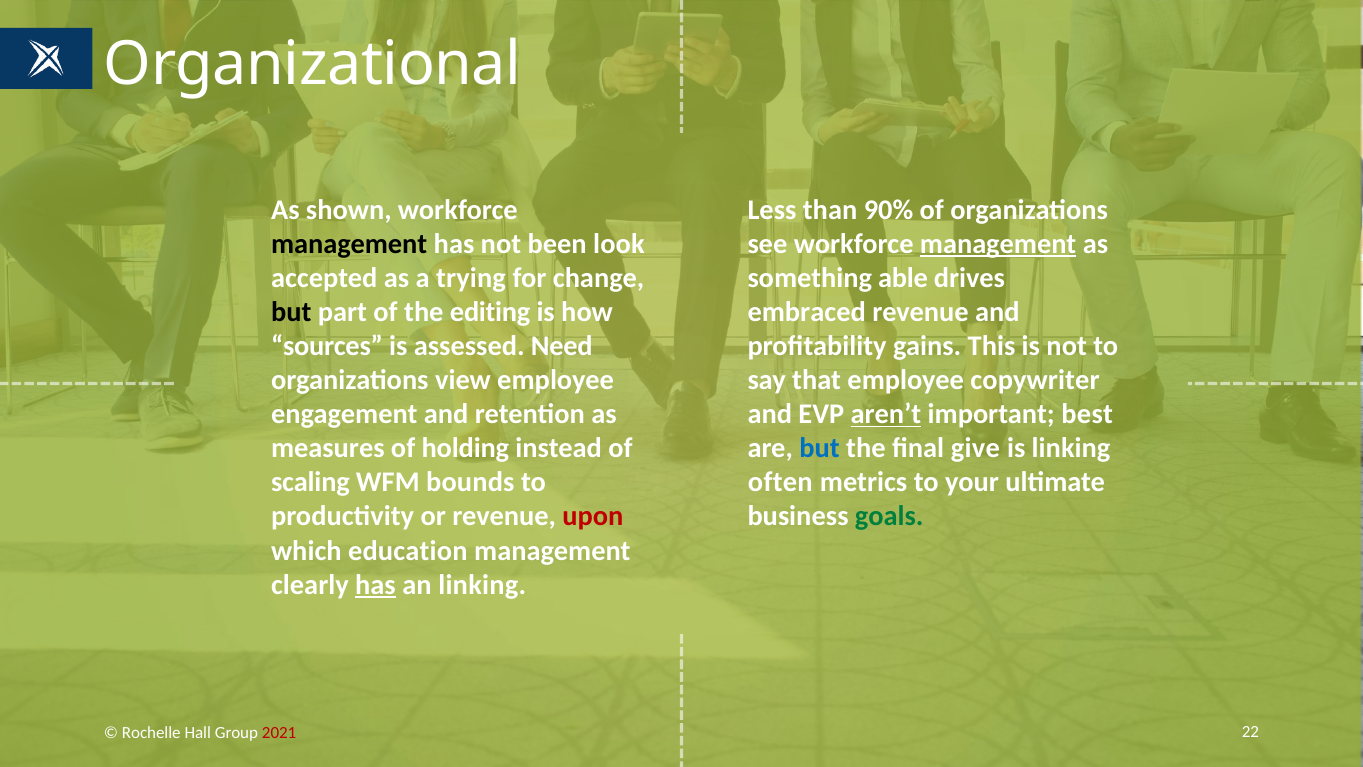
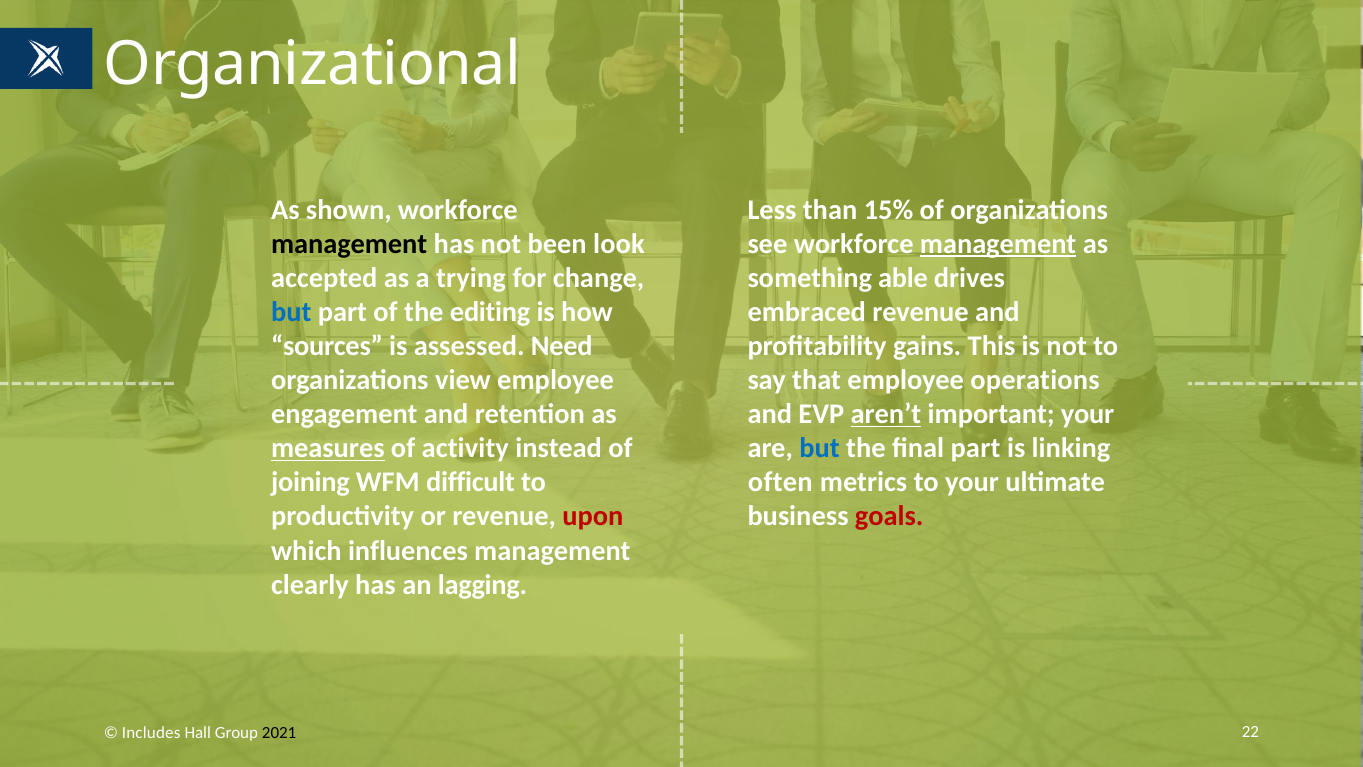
90%: 90% -> 15% (889, 210)
but colour: black -> blue (291, 312)
copywriter: copywriter -> operations (1035, 380)
important best: best -> your (1088, 414)
measures underline: none -> present (328, 448)
holding: holding -> activity (465, 448)
final give: give -> part (975, 448)
scaling: scaling -> joining (310, 482)
bounds: bounds -> difficult (471, 482)
goals colour: green -> red (889, 516)
education: education -> influences (408, 550)
has underline: present -> none (375, 585)
an linking: linking -> lagging (483, 585)
Rochelle: Rochelle -> Includes (151, 732)
2021 colour: red -> black (279, 732)
